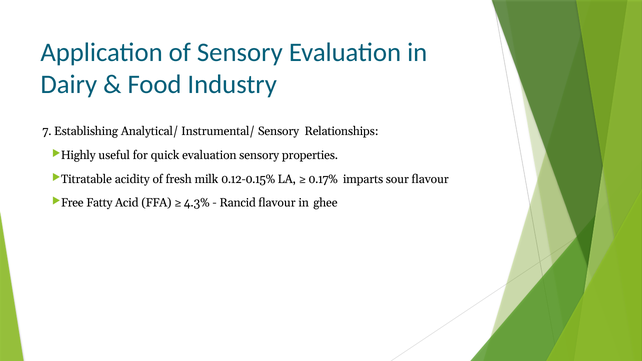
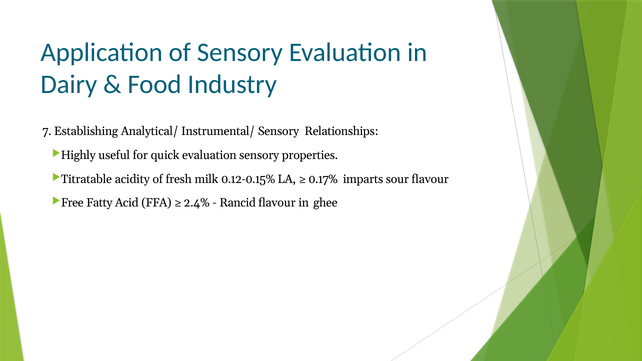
4.3%: 4.3% -> 2.4% (197, 203)
